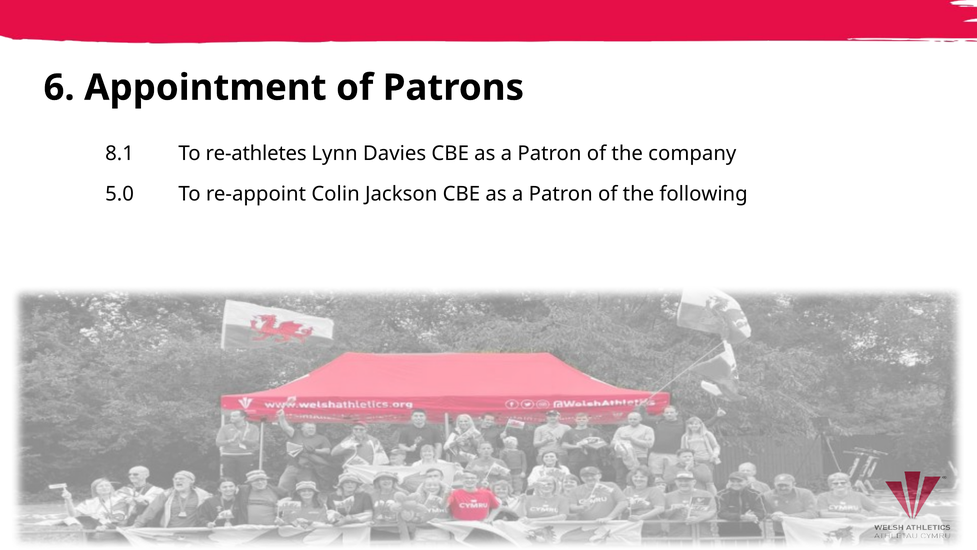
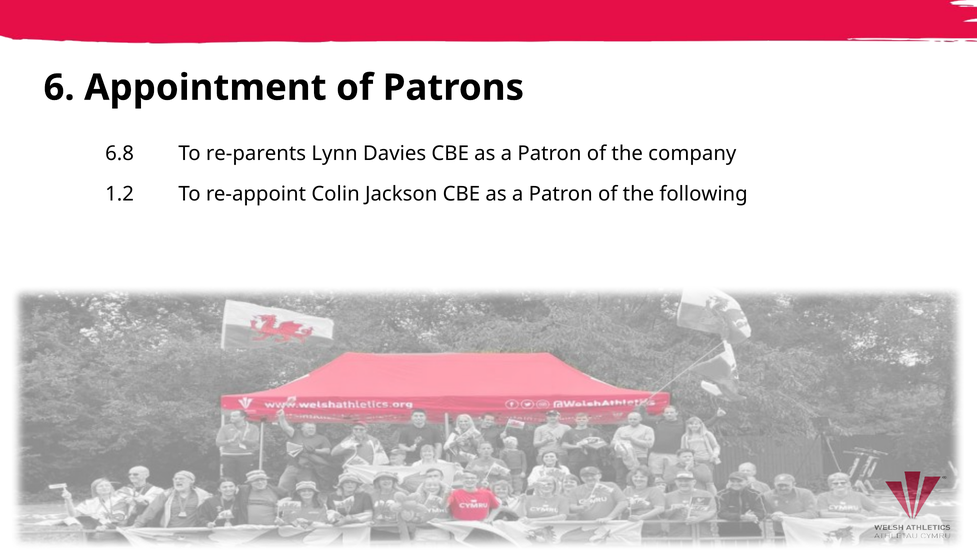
8.1: 8.1 -> 6.8 (120, 153)
re-athletes: re-athletes -> re-parents (256, 153)
5.0: 5.0 -> 1.2 (120, 194)
